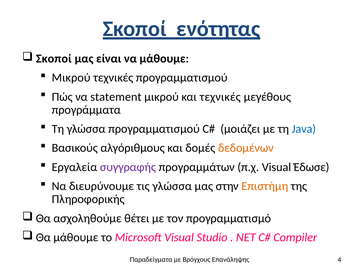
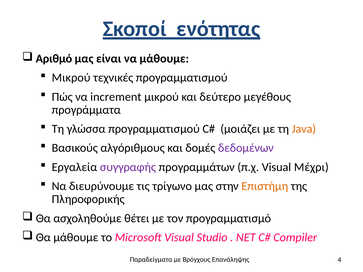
Σκοποί: Σκοποί -> Αριθμό (54, 59)
statement: statement -> increment (116, 97)
και τεχνικές: τεχνικές -> δεύτερο (220, 97)
Java colour: blue -> orange (304, 129)
δεδομένων colour: orange -> purple (246, 148)
Έδωσε: Έδωσε -> Μέχρι (311, 167)
τις γλώσσα: γλώσσα -> τρίγωνο (172, 186)
